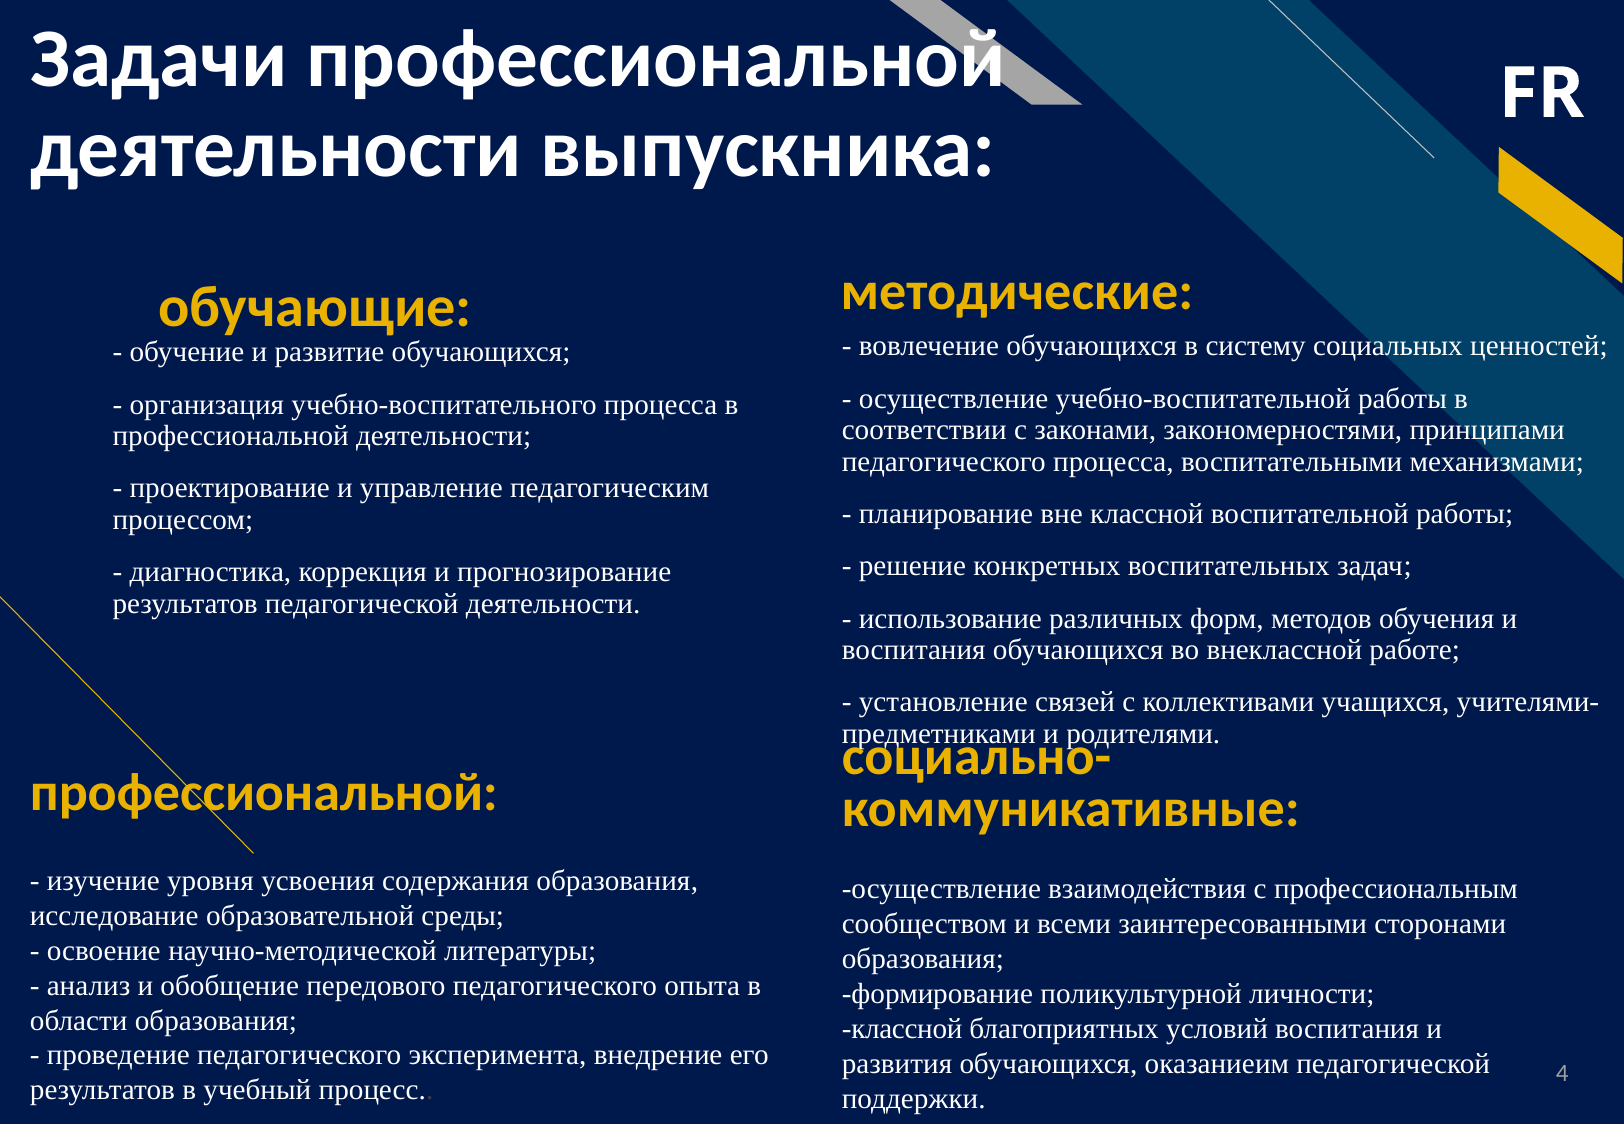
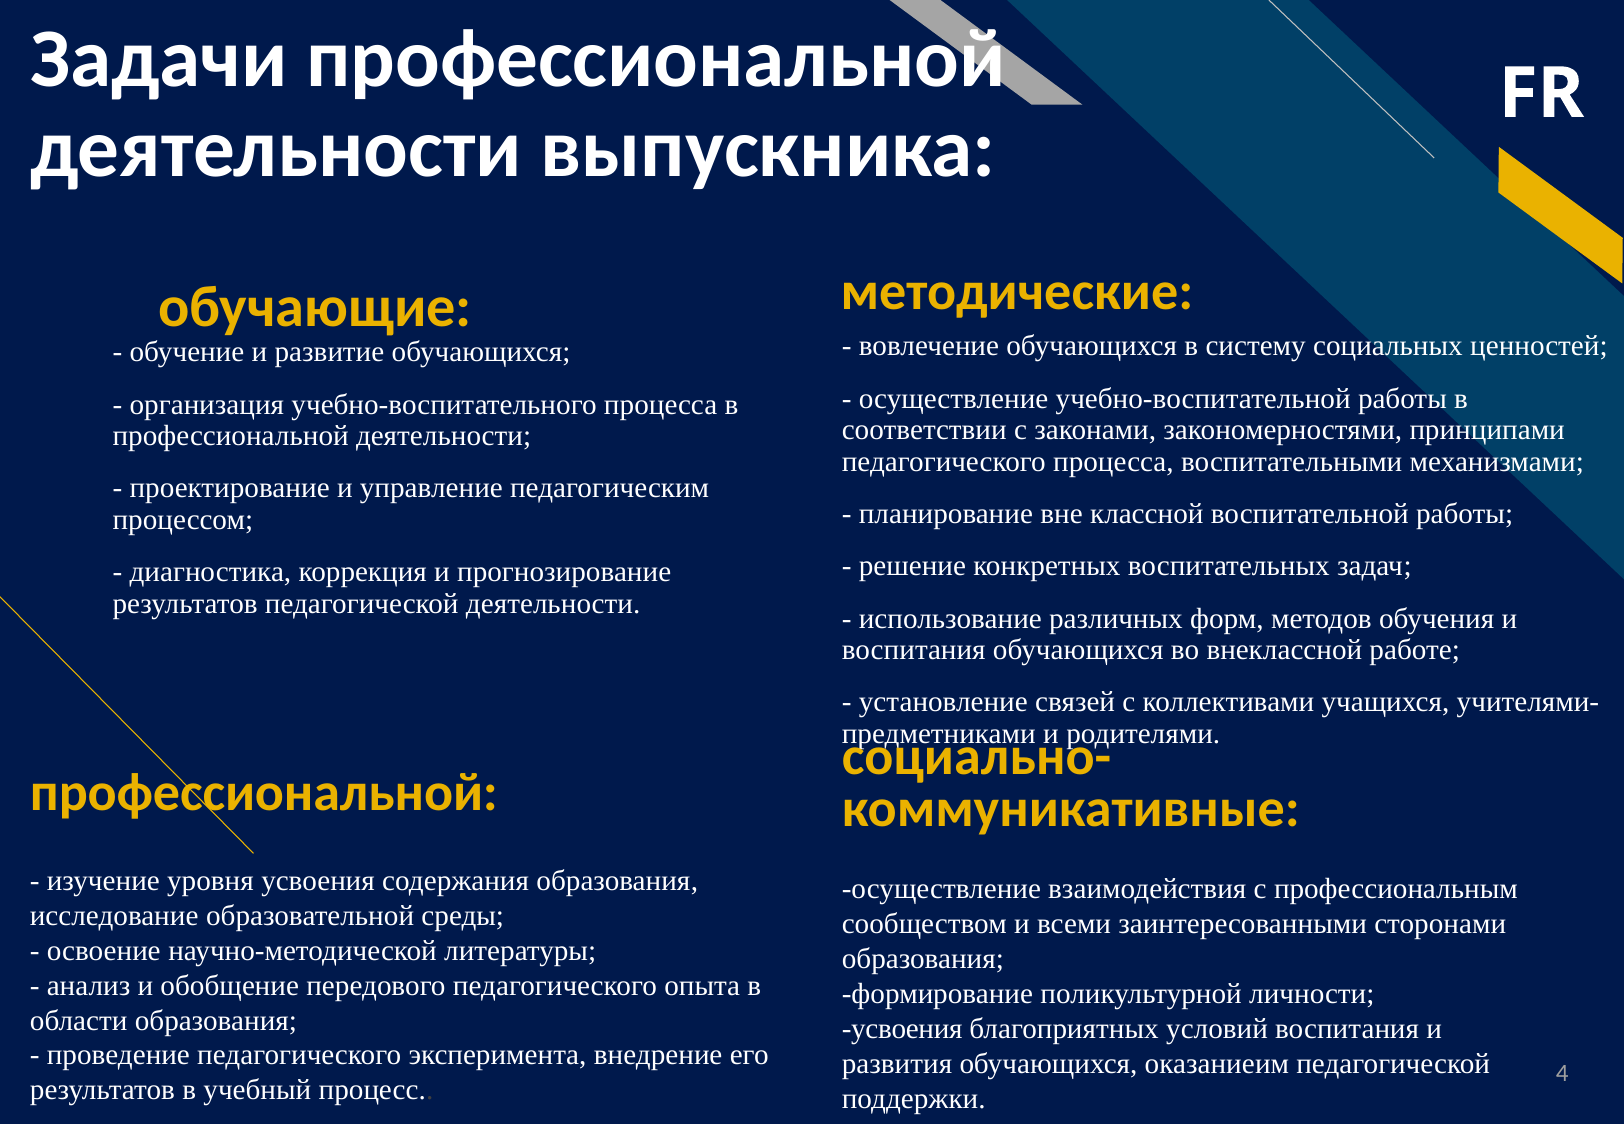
классной: классной -> усвоения (902, 1029)
